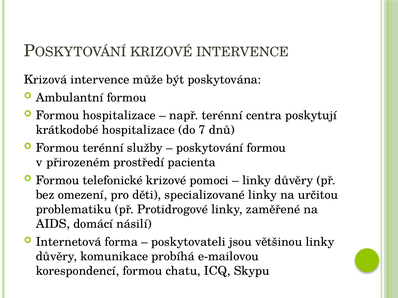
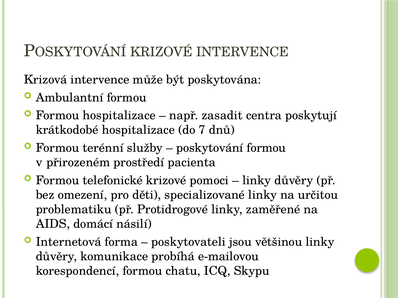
např terénní: terénní -> zasadit (222, 116)
